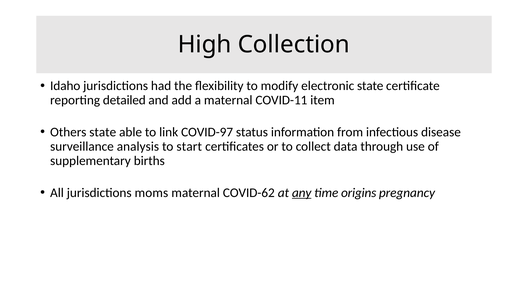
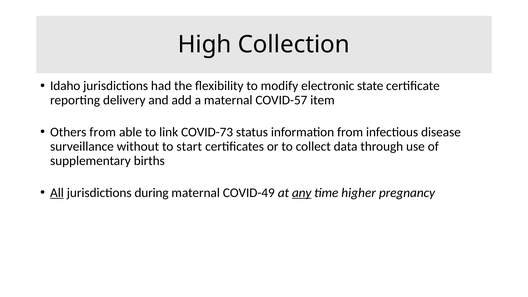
detailed: detailed -> delivery (124, 100)
COVID-11: COVID-11 -> COVID-57 (281, 100)
Others state: state -> from (103, 132)
COVID-97: COVID-97 -> COVID-73 (207, 132)
analysis: analysis -> without (138, 146)
All underline: none -> present (57, 193)
moms: moms -> during (152, 193)
COVID-62: COVID-62 -> COVID-49 (249, 193)
origins: origins -> higher (359, 193)
